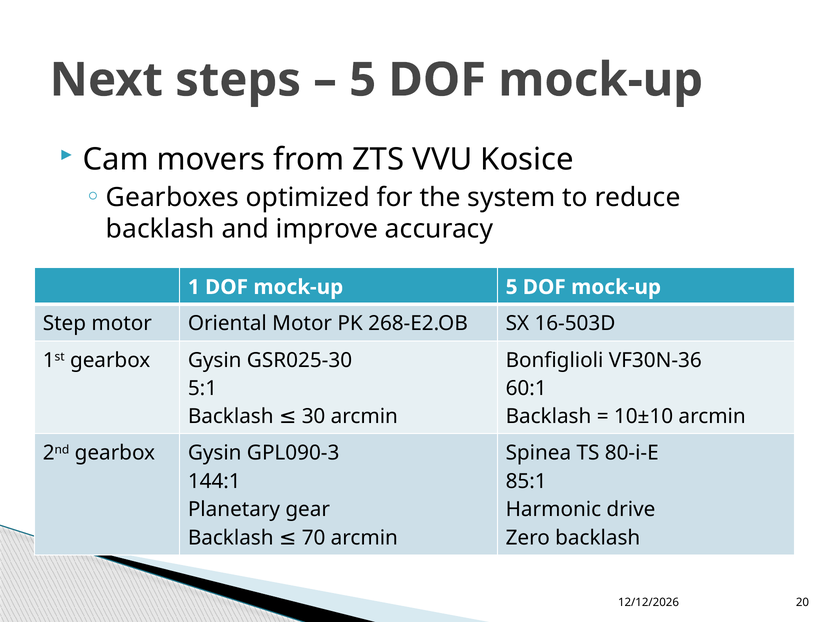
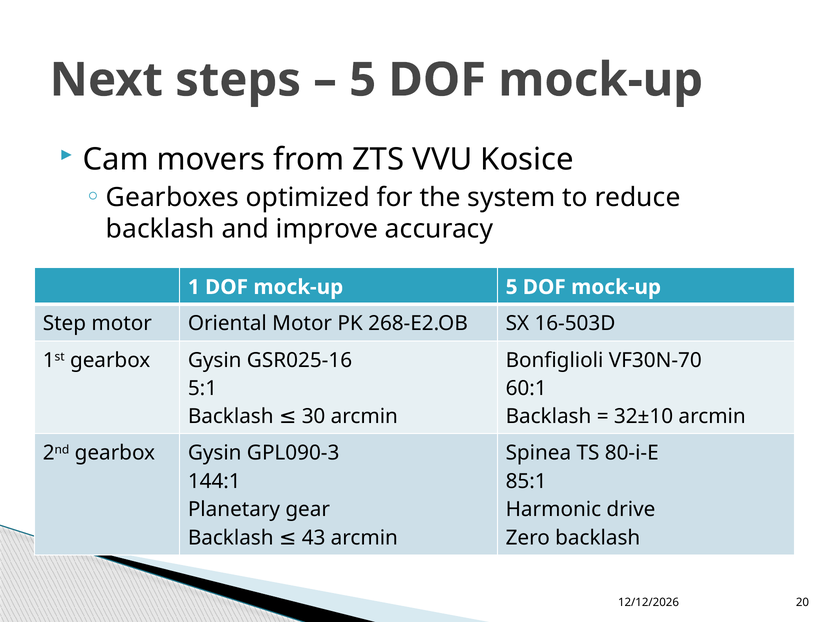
GSR025-30: GSR025-30 -> GSR025-16 (299, 360)
VF30N-36: VF30N-36 -> VF30N-70 (655, 360)
10±10: 10±10 -> 32±10 (644, 416)
70: 70 -> 43 (314, 538)
